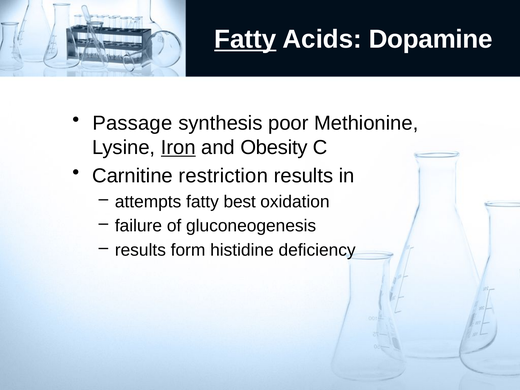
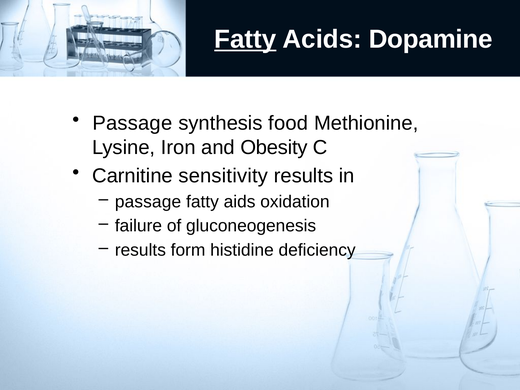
poor: poor -> food (288, 123)
Iron underline: present -> none (178, 148)
restriction: restriction -> sensitivity (223, 176)
attempts: attempts -> passage (148, 202)
best: best -> aids (240, 202)
